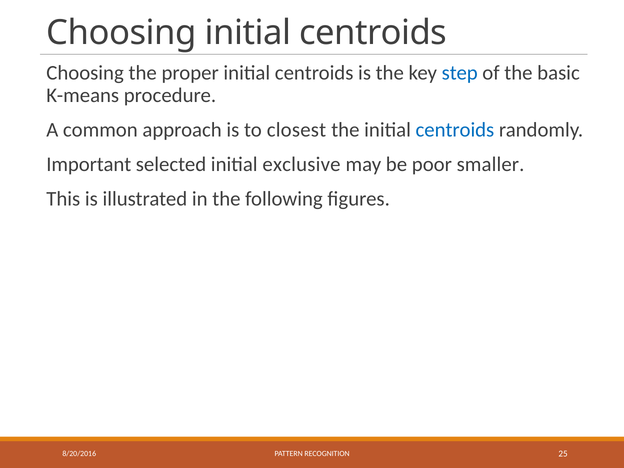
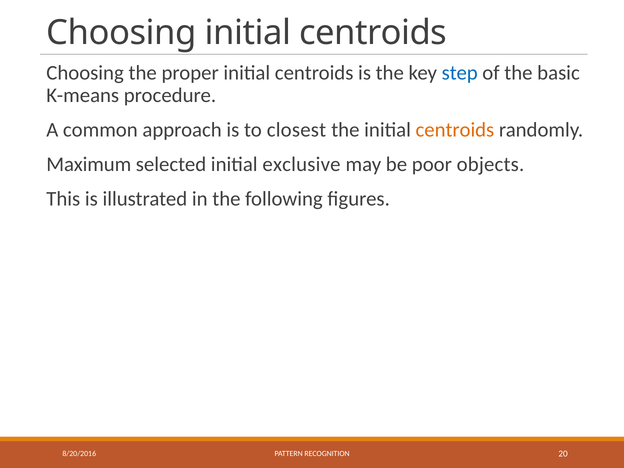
centroids colour: blue -> orange (455, 130)
Important: Important -> Maximum (89, 164)
smaller: smaller -> objects (490, 164)
25: 25 -> 20 (563, 454)
